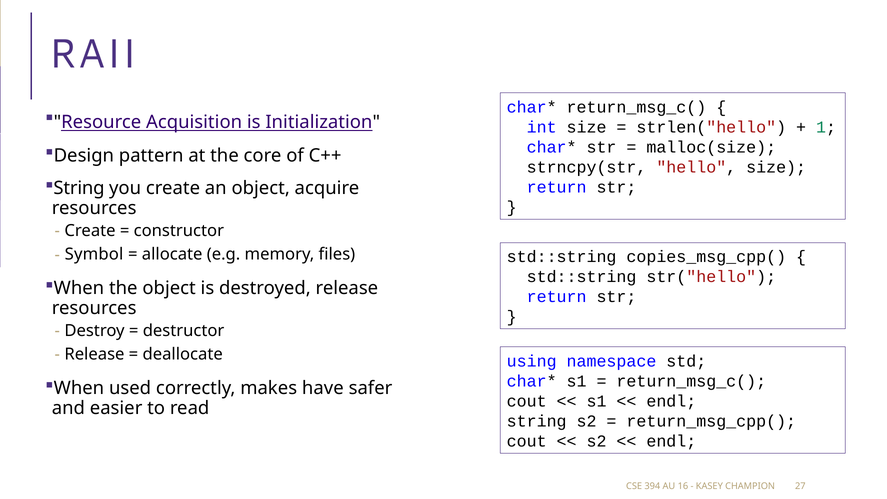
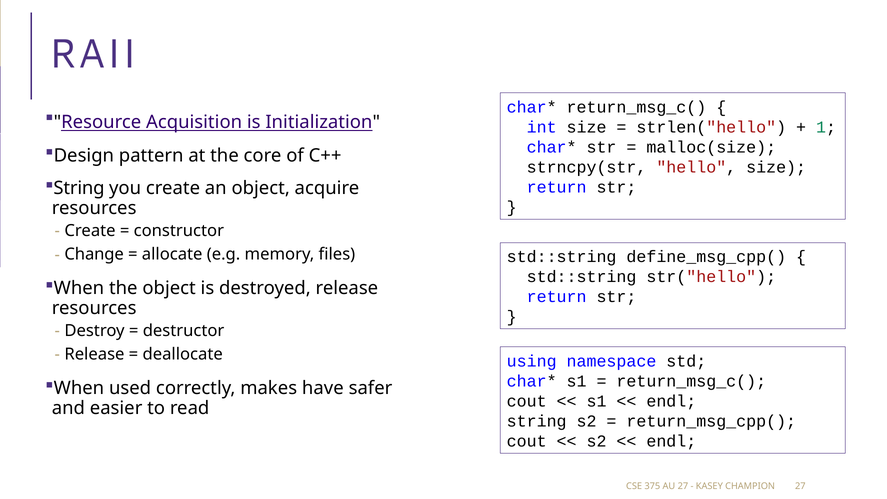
Symbol: Symbol -> Change (94, 254)
copies_msg_cpp(: copies_msg_cpp( -> define_msg_cpp( (706, 257)
394: 394 -> 375 (652, 486)
AU 16: 16 -> 27 (683, 486)
